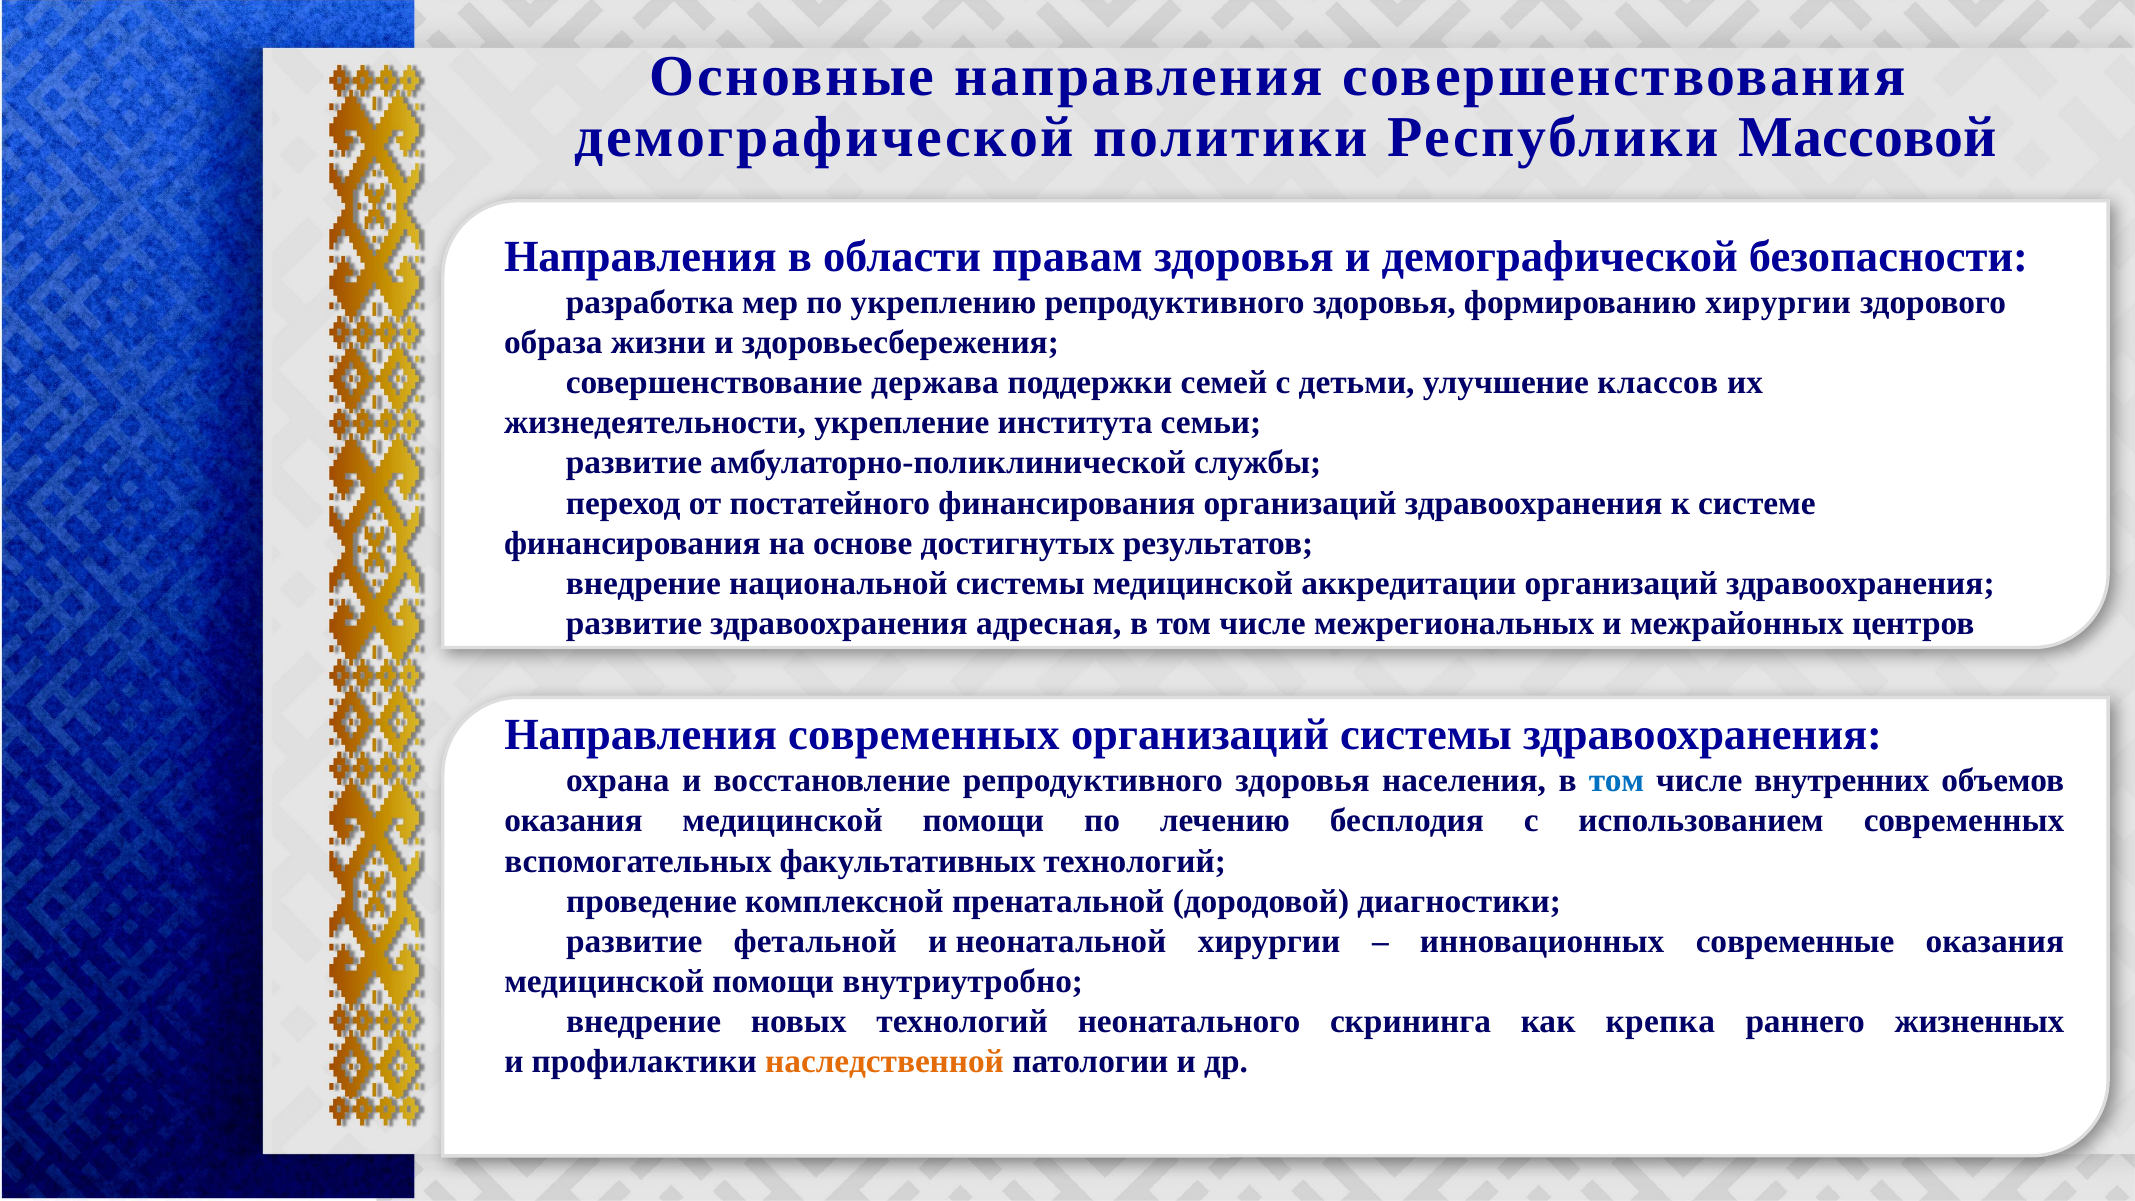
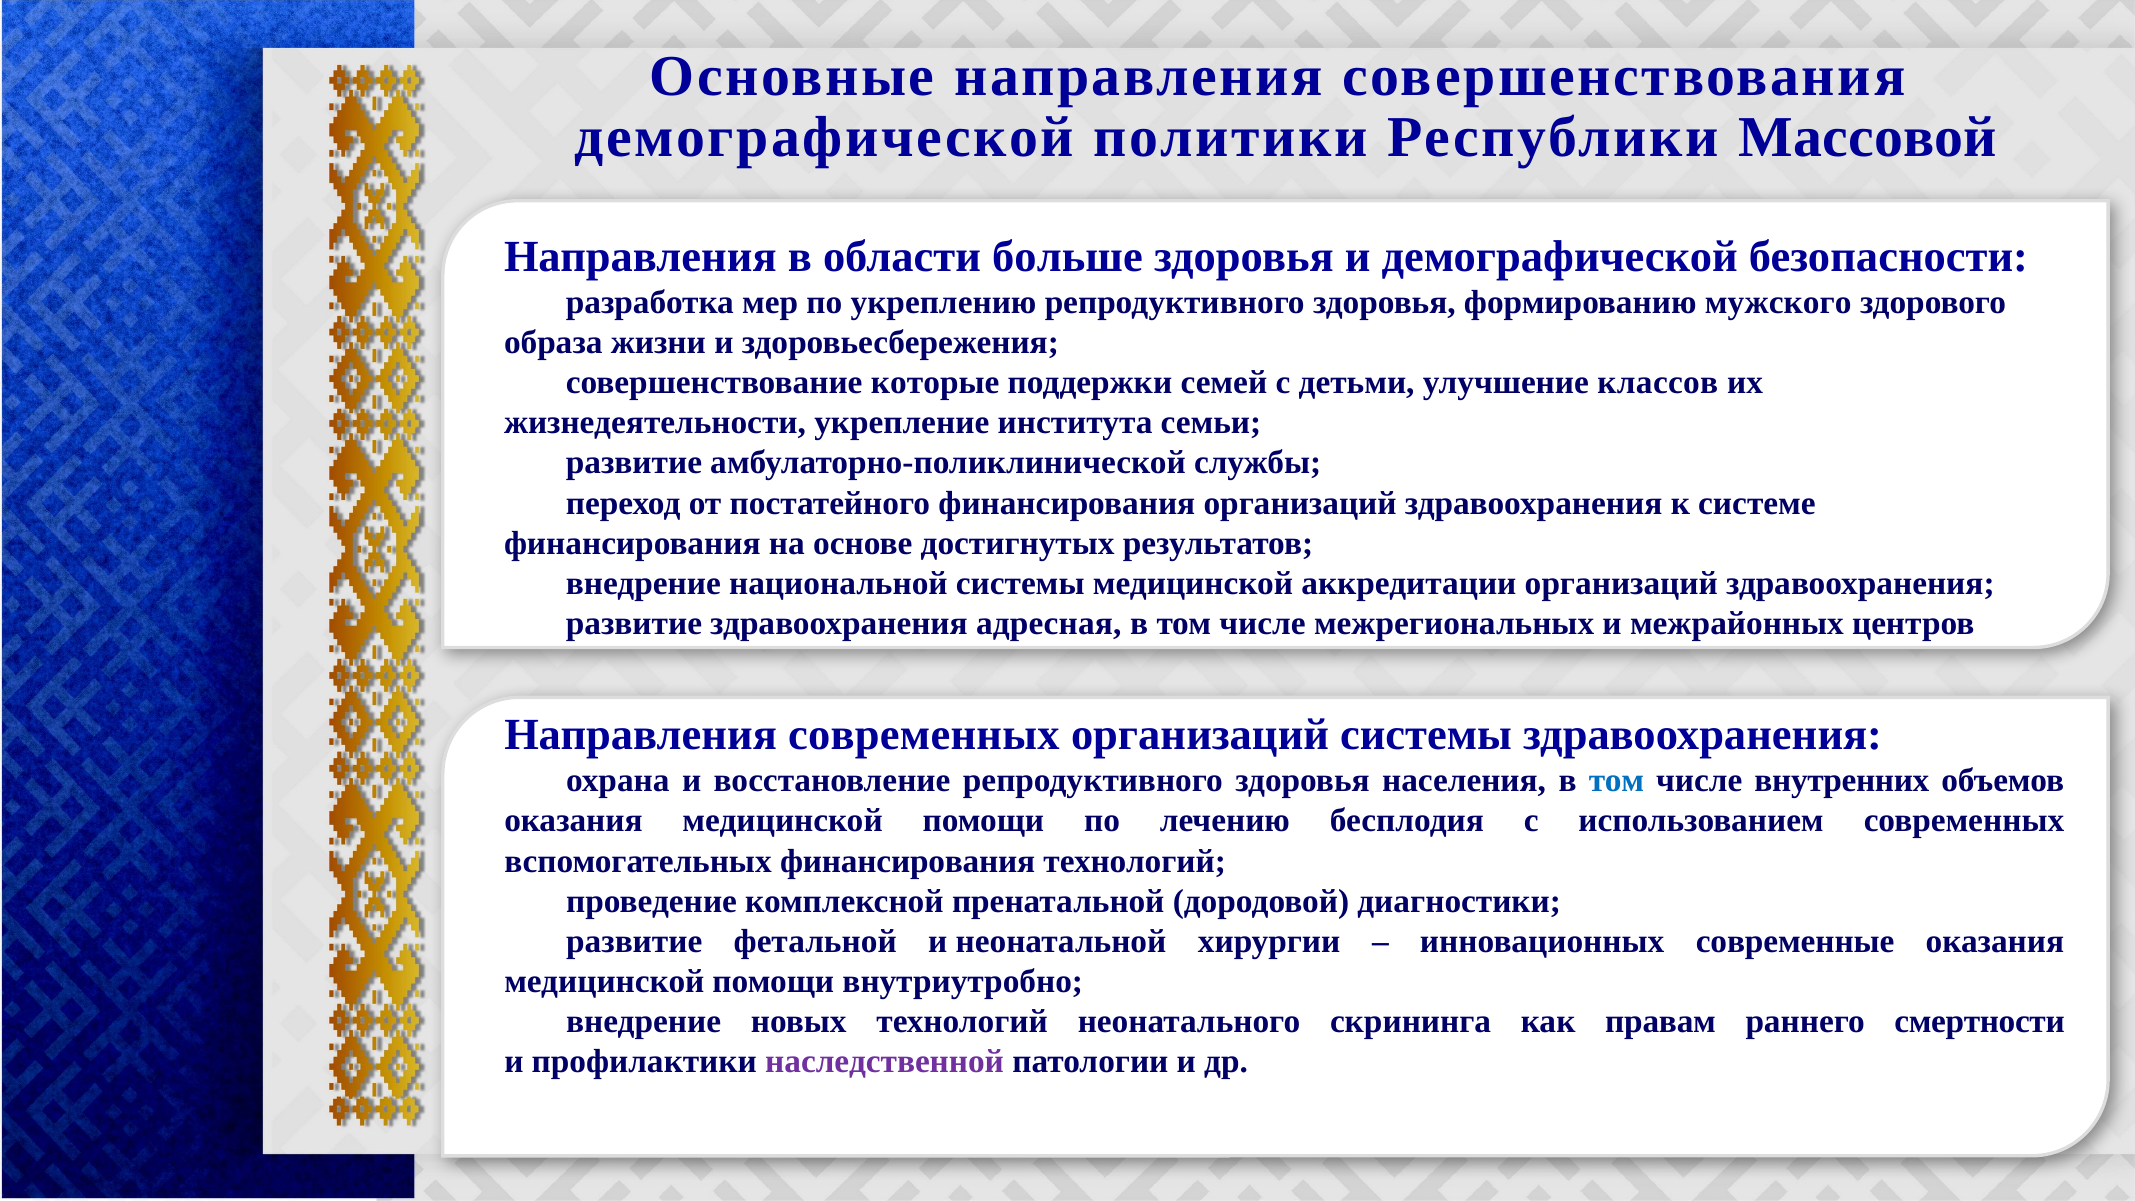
правам: правам -> больше (1067, 257)
формированию хирургии: хирургии -> мужского (1778, 303)
держава: держава -> которые (935, 383)
вспомогательных факультативных: факультативных -> финансирования (908, 861)
крепка: крепка -> правам (1661, 1021)
жизненных: жизненных -> смертности (1980, 1021)
наследственной colour: orange -> purple (885, 1061)
